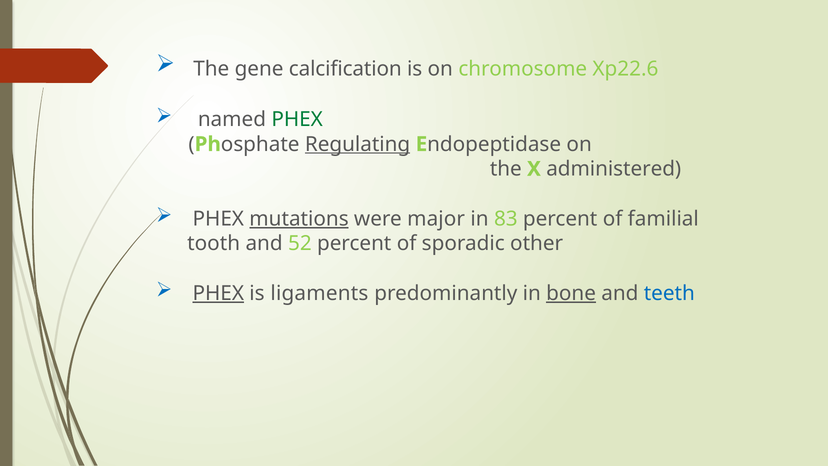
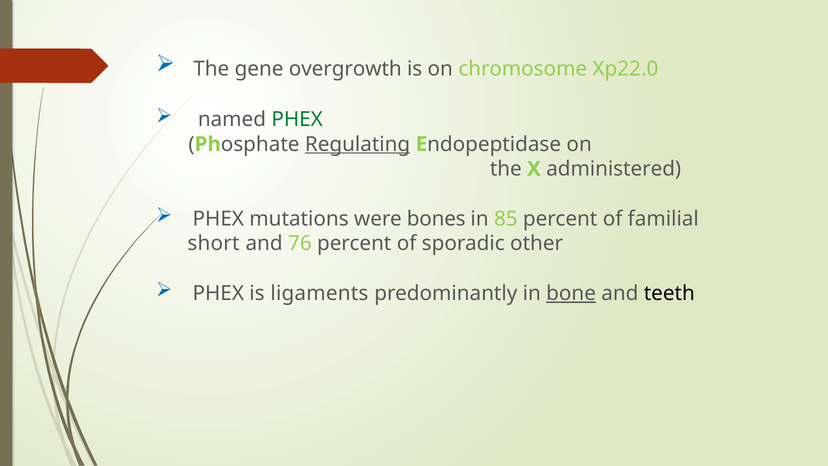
calcification: calcification -> overgrowth (345, 69)
Xp22.6: Xp22.6 -> Xp22.0 (625, 69)
mutations underline: present -> none (299, 219)
major: major -> bones (436, 219)
83: 83 -> 85 (506, 219)
tooth: tooth -> short (214, 243)
52: 52 -> 76 (300, 243)
PHEX underline: present -> none (218, 293)
teeth colour: blue -> black (669, 293)
